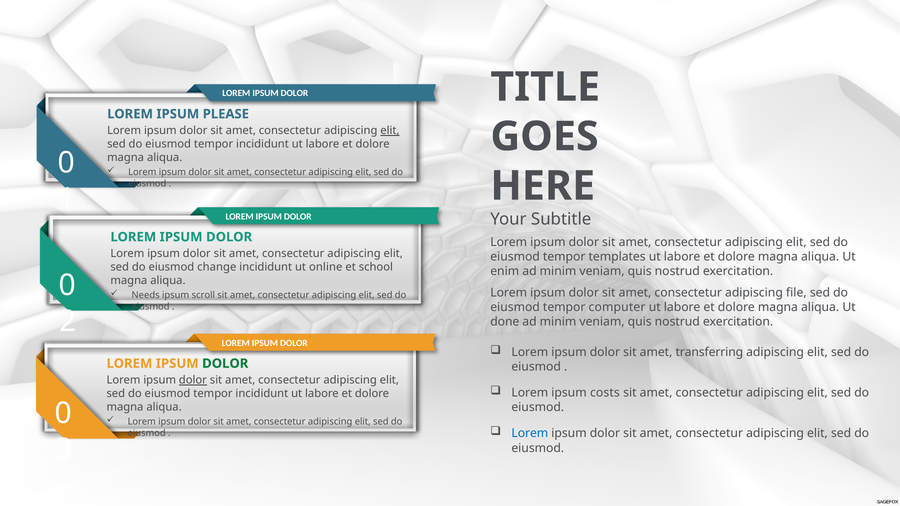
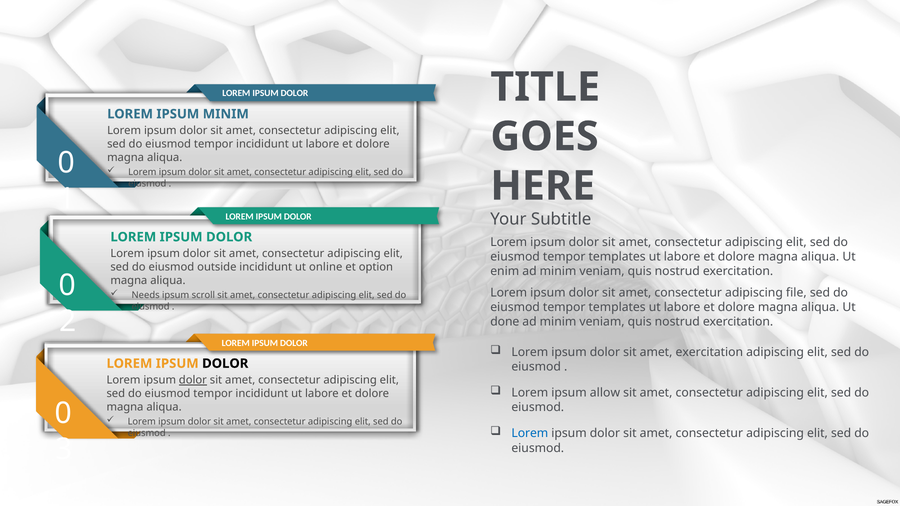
IPSUM PLEASE: PLEASE -> MINIM (226, 114)
elit underline: present -> none (390, 131)
change: change -> outside (217, 267)
school: school -> option (376, 267)
computer: computer -> templates (617, 307)
amet transferring: transferring -> exercitation (709, 352)
DOLOR colour: green -> black (225, 364)
costs: costs -> allow (605, 393)
